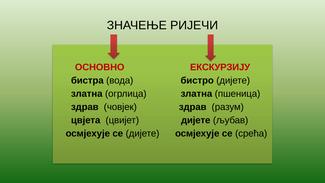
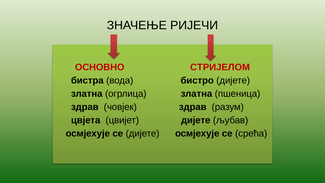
ЕКСКУРЗИЈУ: ЕКСКУРЗИЈУ -> СТРИЈЕЛОМ (220, 67)
